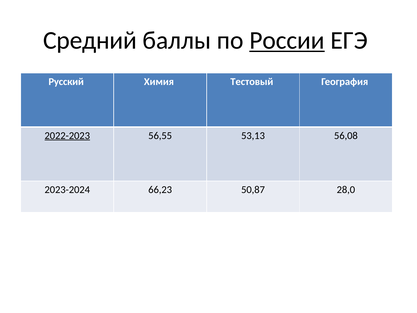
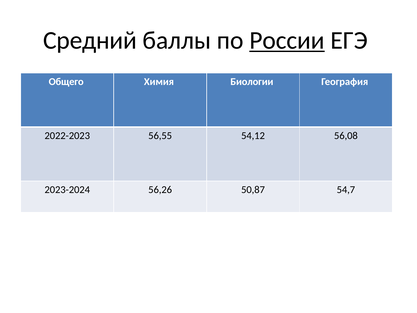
Русский: Русский -> Общего (66, 82)
Тестовый: Тестовый -> Биологии (252, 82)
2022-2023 underline: present -> none (67, 136)
53,13: 53,13 -> 54,12 (253, 136)
66,23: 66,23 -> 56,26 (160, 189)
28,0: 28,0 -> 54,7 (346, 189)
